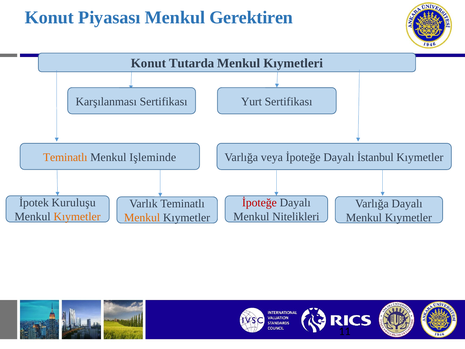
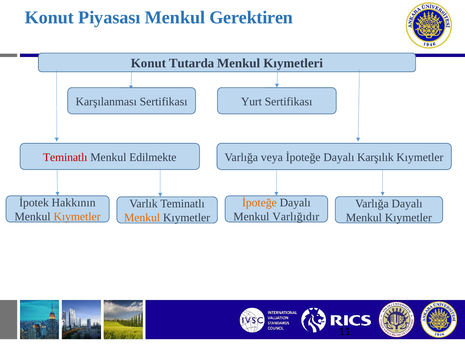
Teminatlı colour: orange -> red (65, 157)
Işleminde: Işleminde -> Edilmekte (153, 157)
İstanbul: İstanbul -> Karşılık (375, 157)
Kuruluşu: Kuruluşu -> Hakkının (74, 203)
İpoteğe colour: red -> orange (259, 203)
Nitelikleri: Nitelikleri -> Varlığıdır (296, 217)
